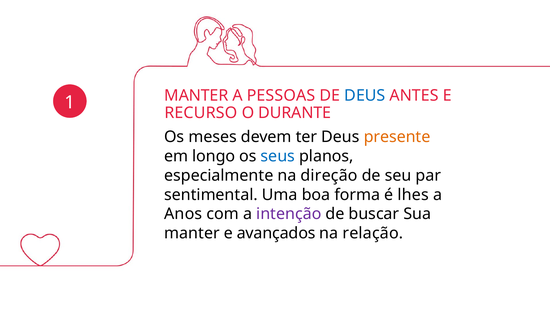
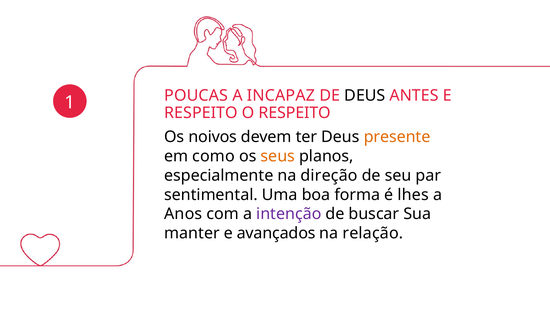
MANTER: MANTER -> POUCAS (196, 96)
PESSOAS: PESSOAS -> INCAPAZ (281, 96)
DEUS colour: blue -> black (365, 96)
RECURSO: RECURSO -> RESPEITO (201, 113)
O DURANTE: DURANTE -> RESPEITO (295, 113)
meses: meses -> noivos (213, 137)
longo: longo -> como (214, 156)
seus colour: blue -> orange (278, 156)
